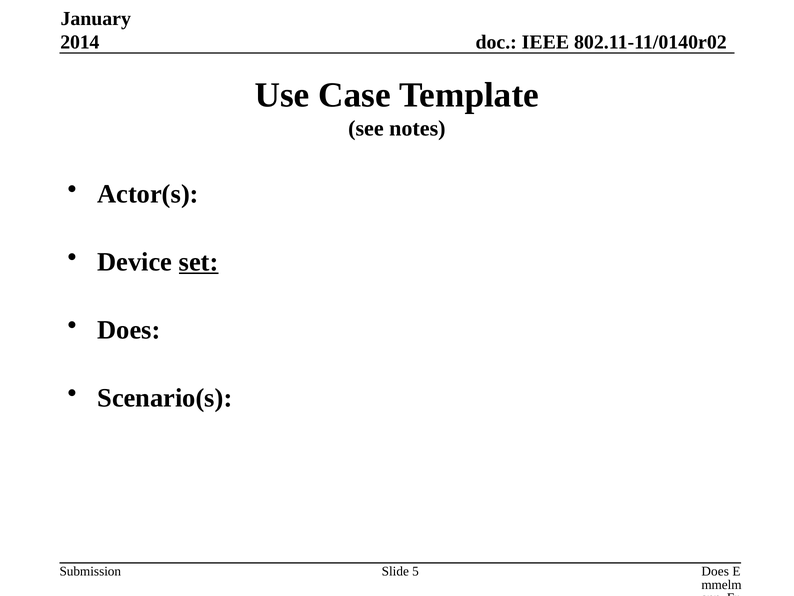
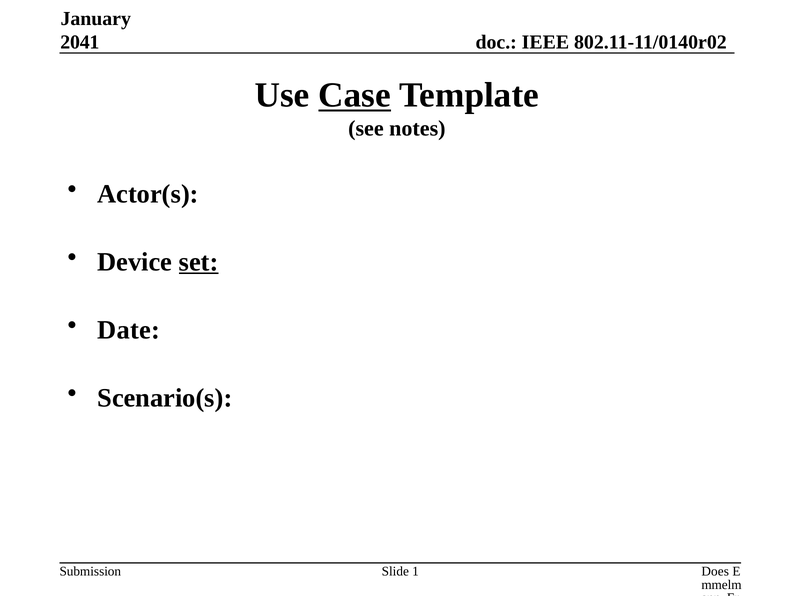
2014: 2014 -> 2041 (80, 42)
Case underline: none -> present (355, 95)
Does: Does -> Date (129, 330)
5: 5 -> 1 (415, 571)
